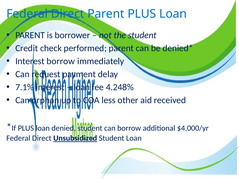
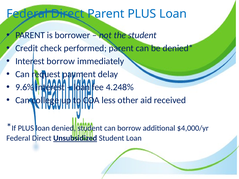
7.1%: 7.1% -> 9.6% (25, 87)
orphan: orphan -> college (45, 100)
